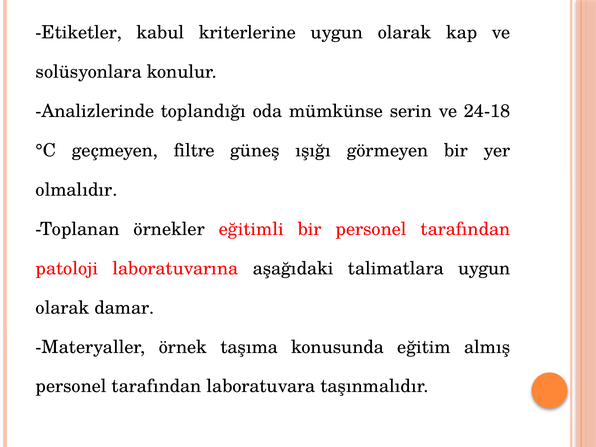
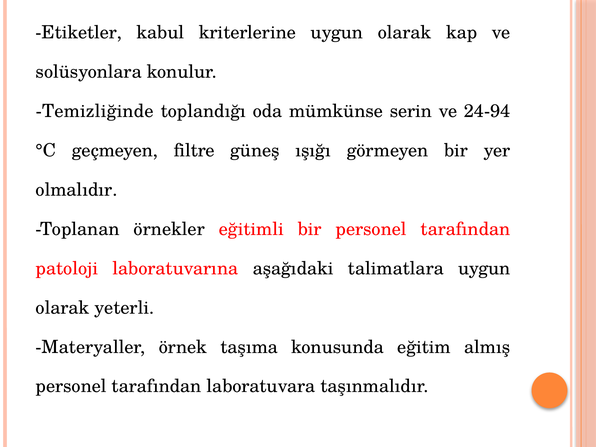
Analizlerinde: Analizlerinde -> Temizliğinde (95, 111)
24-18: 24-18 -> 24-94 (487, 111)
damar: damar -> yeterli (124, 308)
